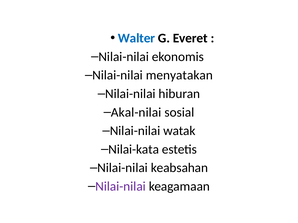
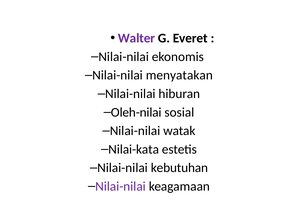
Walter colour: blue -> purple (136, 38)
Akal-nilai: Akal-nilai -> Oleh-nilai (136, 112)
keabsahan: keabsahan -> kebutuhan (179, 168)
